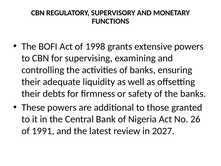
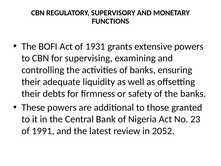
1998: 1998 -> 1931 (95, 46)
26: 26 -> 23 (195, 119)
2027: 2027 -> 2052 (163, 131)
